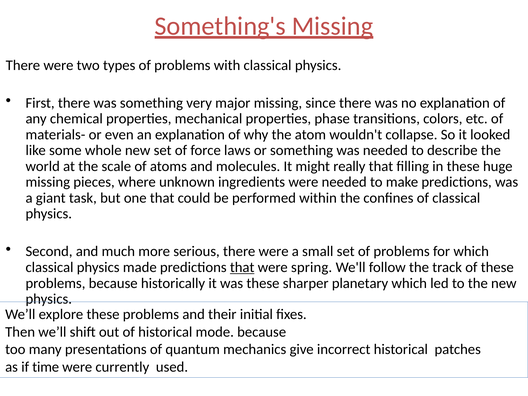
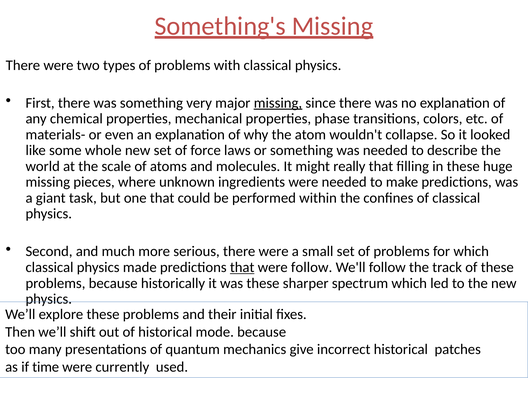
missing underline: none -> present (278, 103)
were spring: spring -> follow (312, 267)
planetary: planetary -> spectrum (360, 283)
